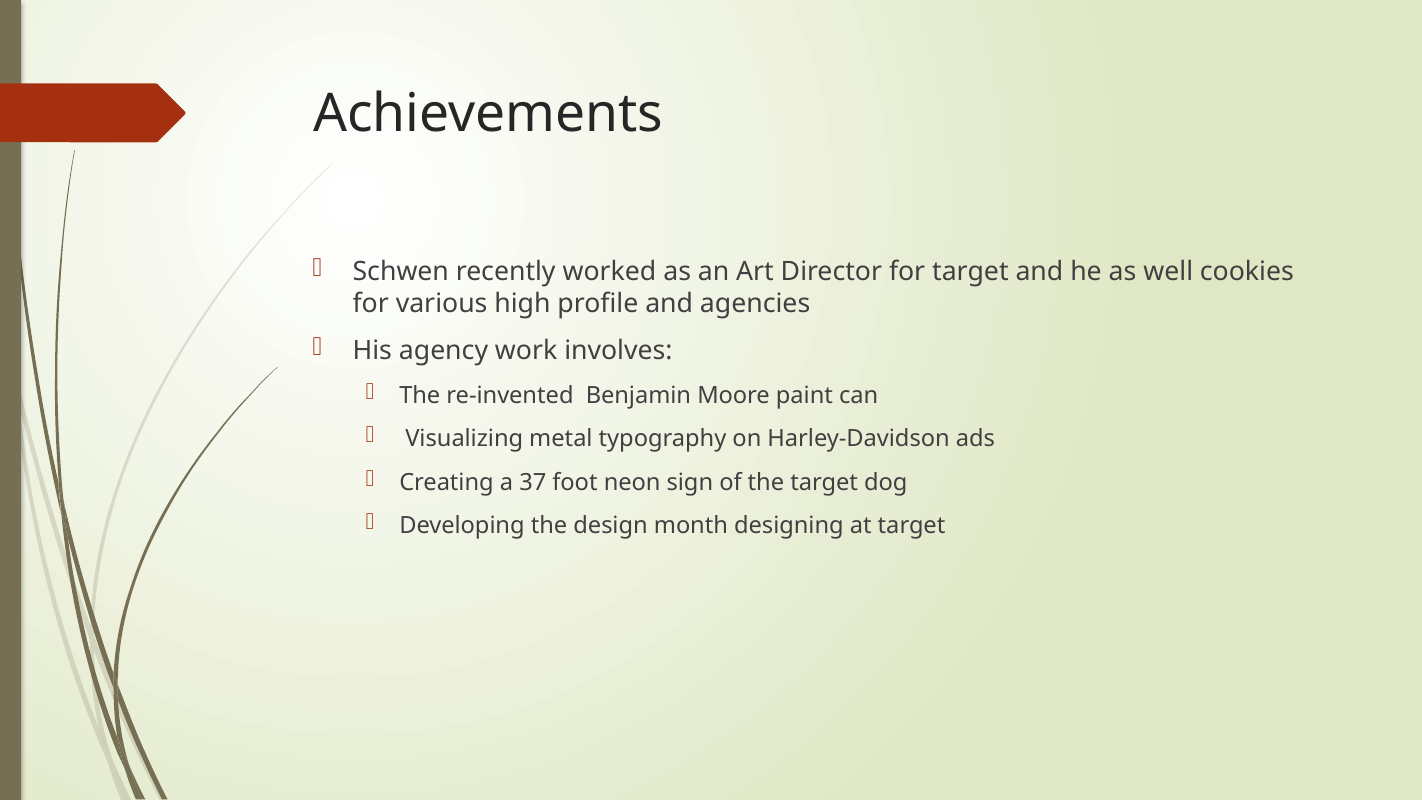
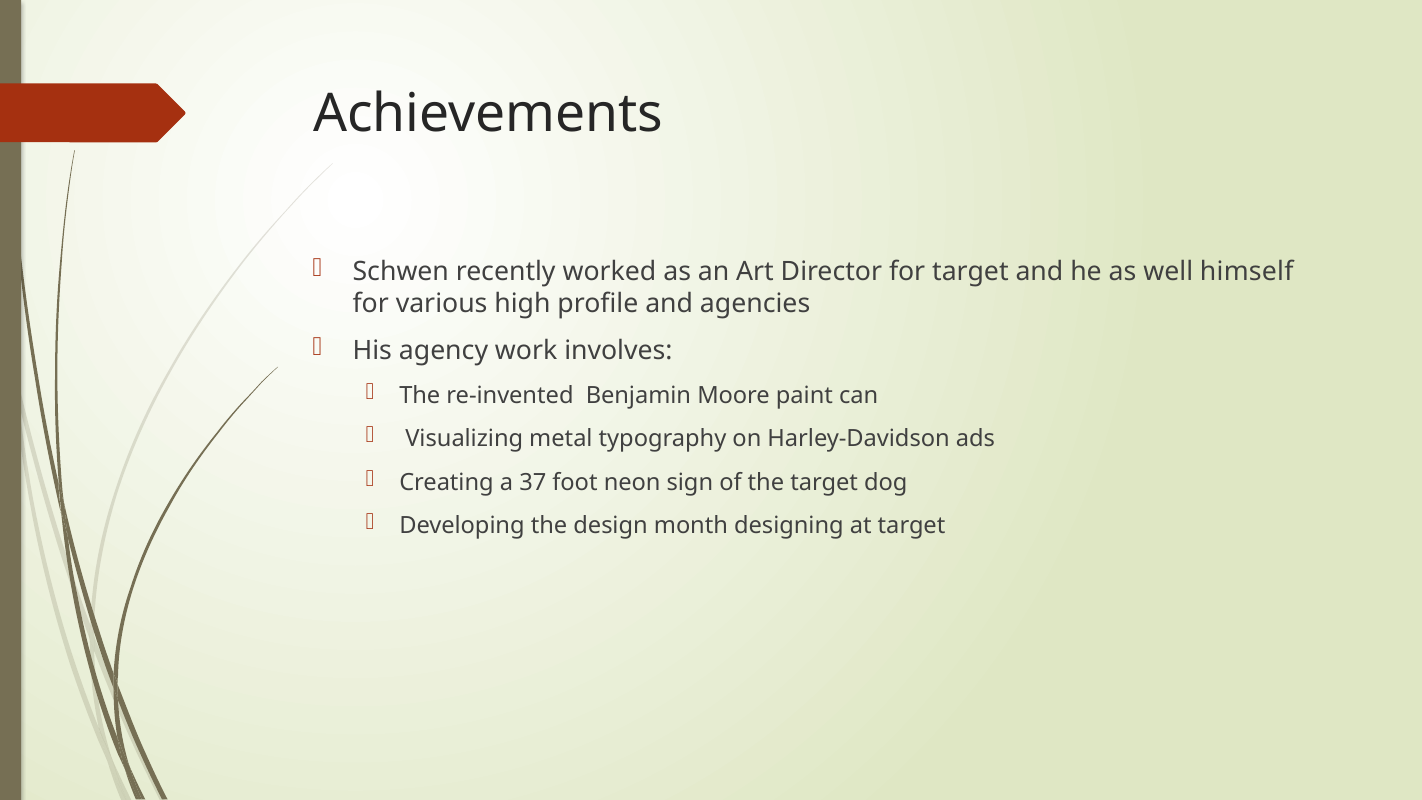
cookies: cookies -> himself (1247, 272)
